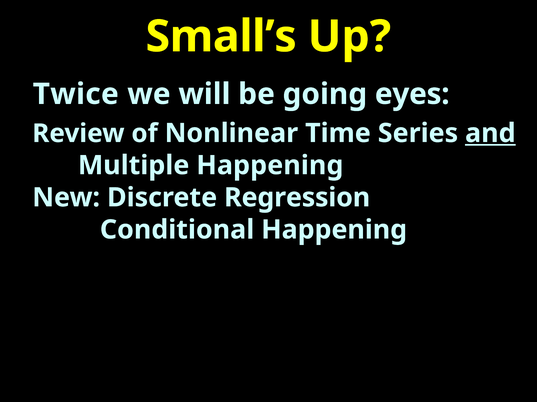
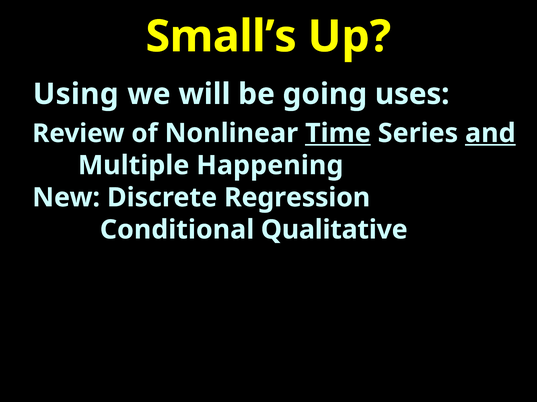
Twice: Twice -> Using (76, 94)
eyes: eyes -> uses (412, 94)
Time underline: none -> present (338, 133)
Conditional Happening: Happening -> Qualitative (334, 230)
